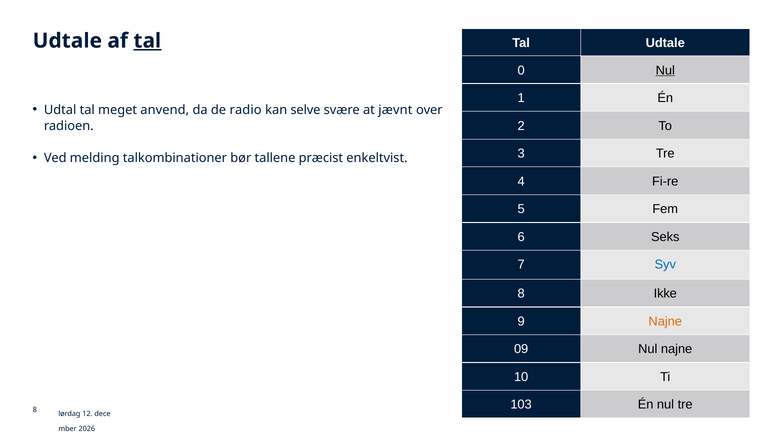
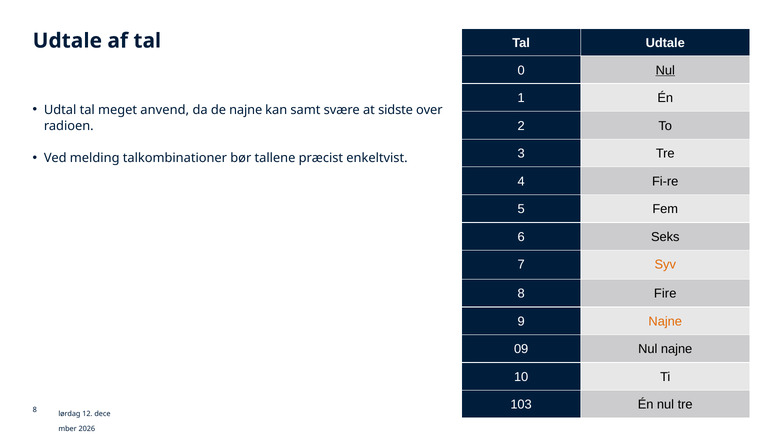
tal underline: present -> none (147, 41)
de radio: radio -> najne (246, 110)
selve: selve -> samt (305, 110)
jævnt: jævnt -> sidste (396, 110)
Syv colour: blue -> orange (665, 265)
Ikke: Ikke -> Fire (665, 294)
